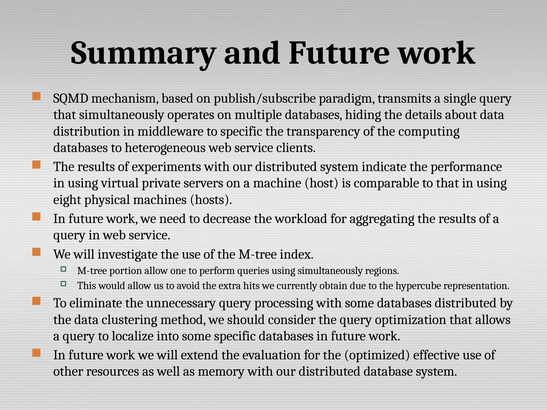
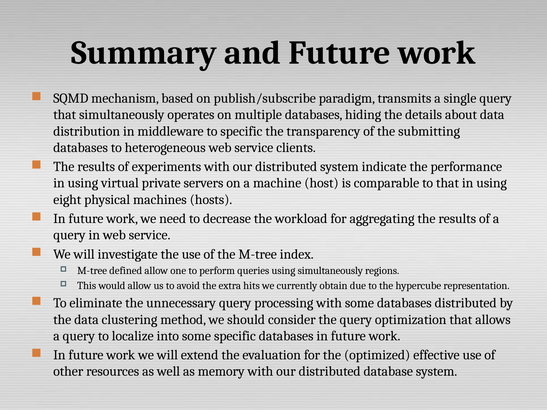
computing: computing -> submitting (429, 131)
portion: portion -> defined (126, 271)
